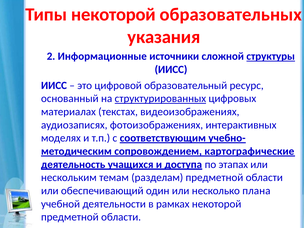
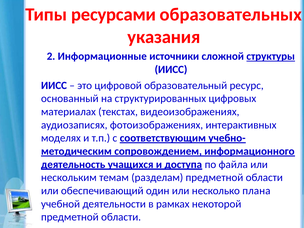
Типы некоторой: некоторой -> ресурсами (114, 15)
структурированных underline: present -> none (160, 99)
картографические: картографические -> информационного (249, 151)
этапах: этапах -> файла (233, 164)
